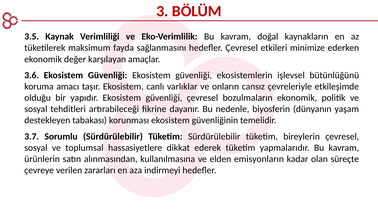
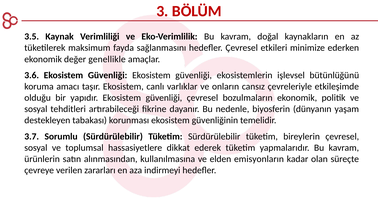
karşılayan: karşılayan -> genellikle (107, 59)
